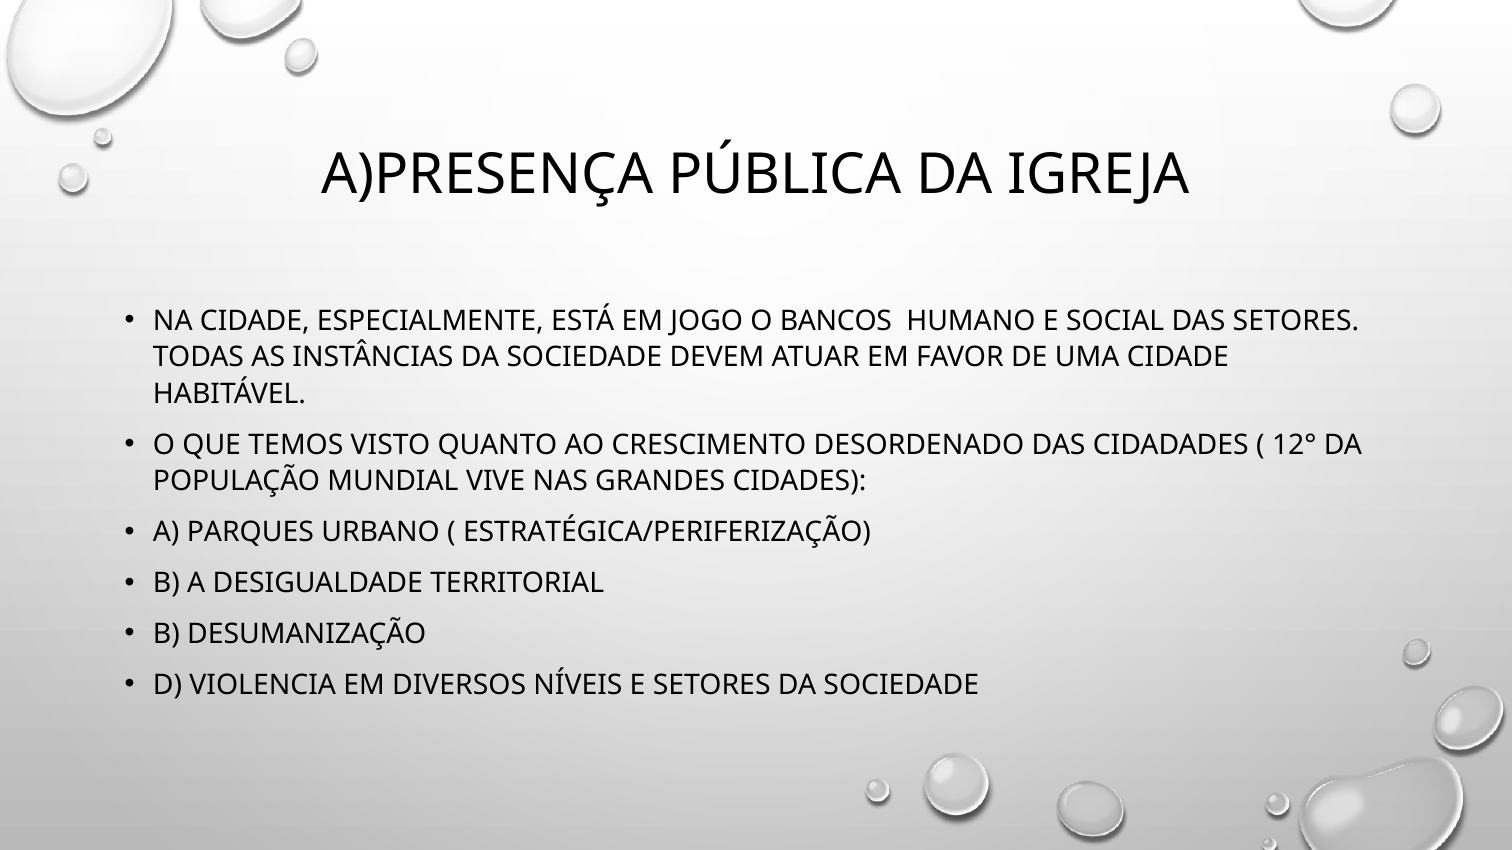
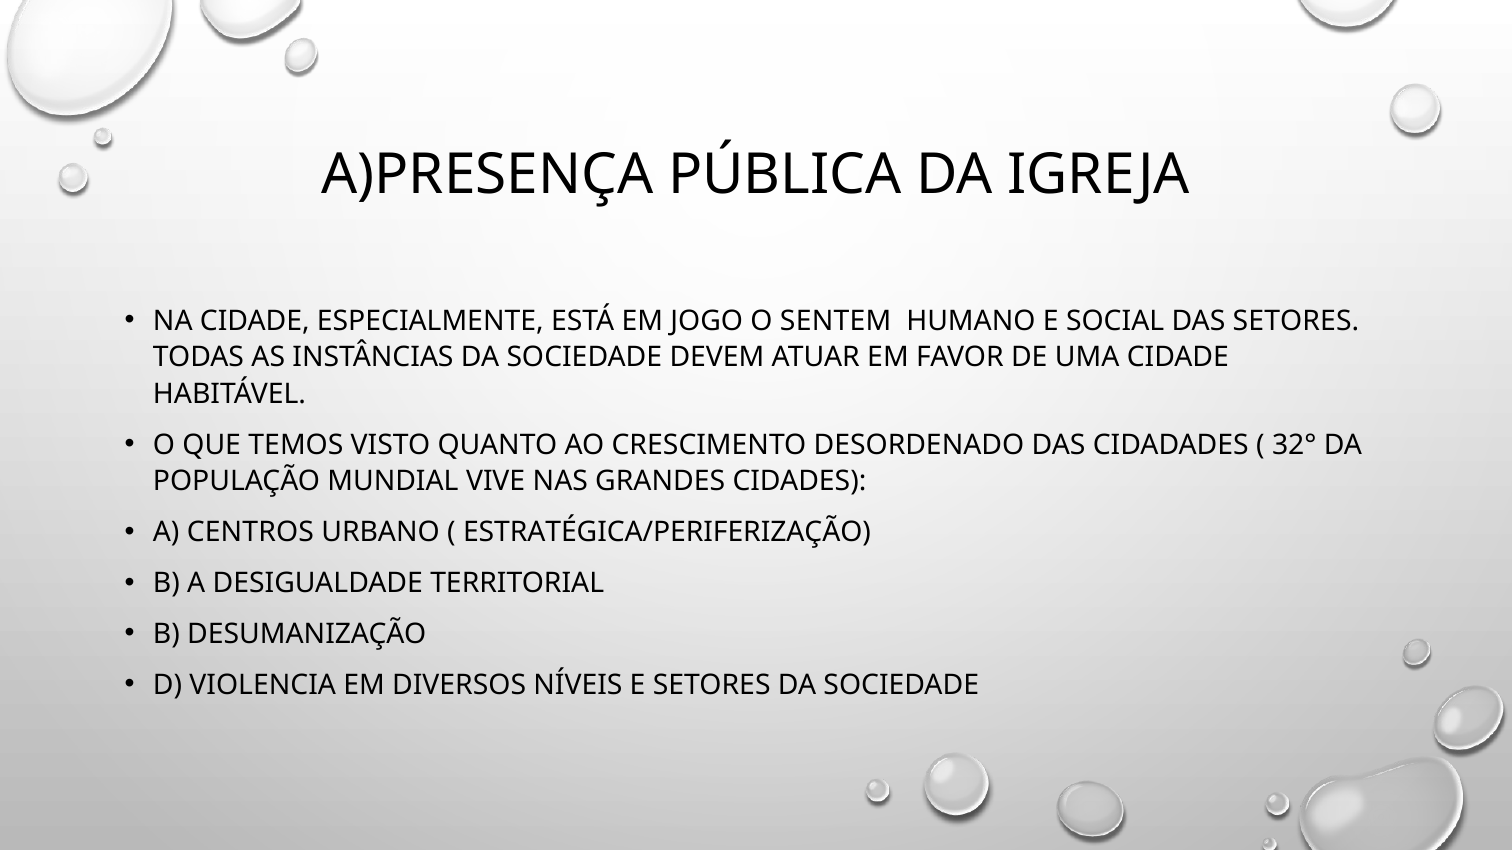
BANCOS: BANCOS -> SENTEM (836, 321)
12°: 12° -> 32° (1294, 445)
PARQUES: PARQUES -> CENTROS (250, 533)
